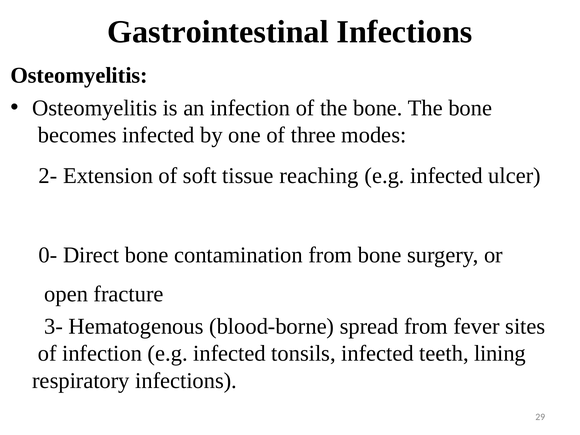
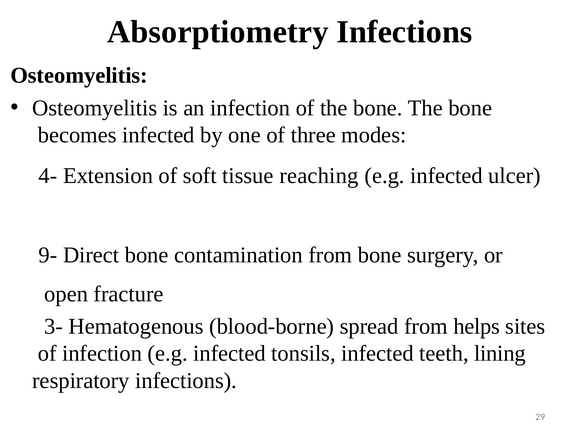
Gastrointestinal: Gastrointestinal -> Absorptiometry (218, 32)
2-: 2- -> 4- (48, 176)
0-: 0- -> 9- (48, 255)
fever: fever -> helps (477, 326)
